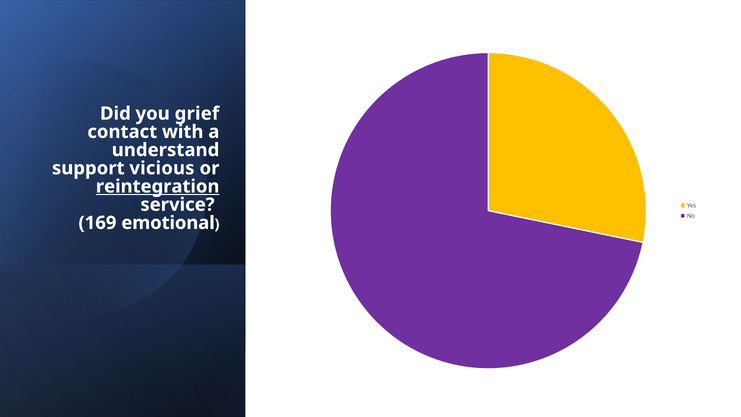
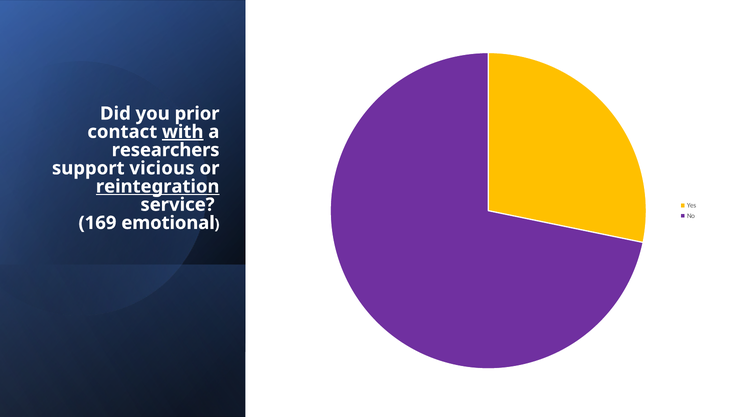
grief: grief -> prior (197, 114)
with underline: none -> present (183, 132)
understand: understand -> researchers (166, 150)
